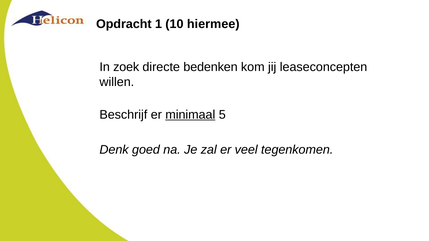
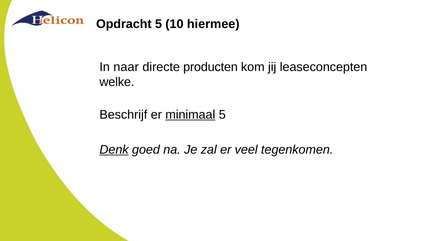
Opdracht 1: 1 -> 5 (159, 24)
zoek: zoek -> naar (126, 67)
bedenken: bedenken -> producten (211, 67)
willen: willen -> welke (117, 82)
Denk underline: none -> present (114, 150)
